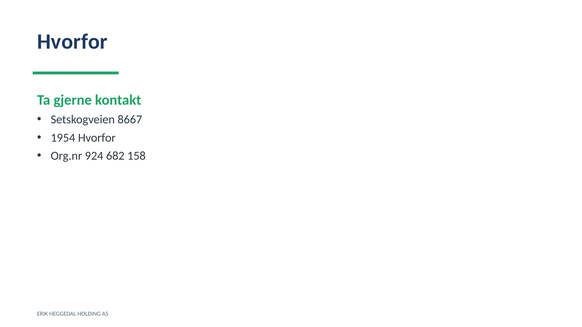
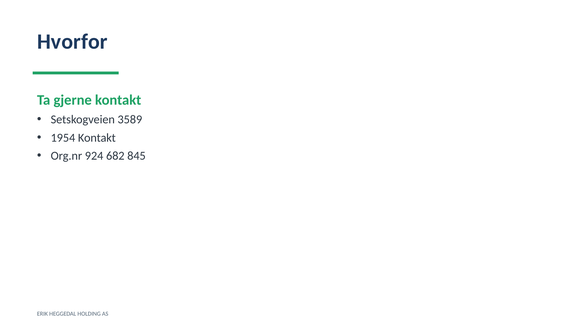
8667: 8667 -> 3589 (130, 120)
1954 Hvorfor: Hvorfor -> Kontakt (97, 138)
158: 158 -> 845 (137, 156)
